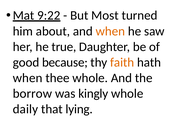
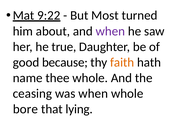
when colour: orange -> purple (110, 31)
when: when -> name (28, 78)
borrow: borrow -> ceasing (32, 93)
was kingly: kingly -> when (93, 93)
daily: daily -> bore (25, 109)
